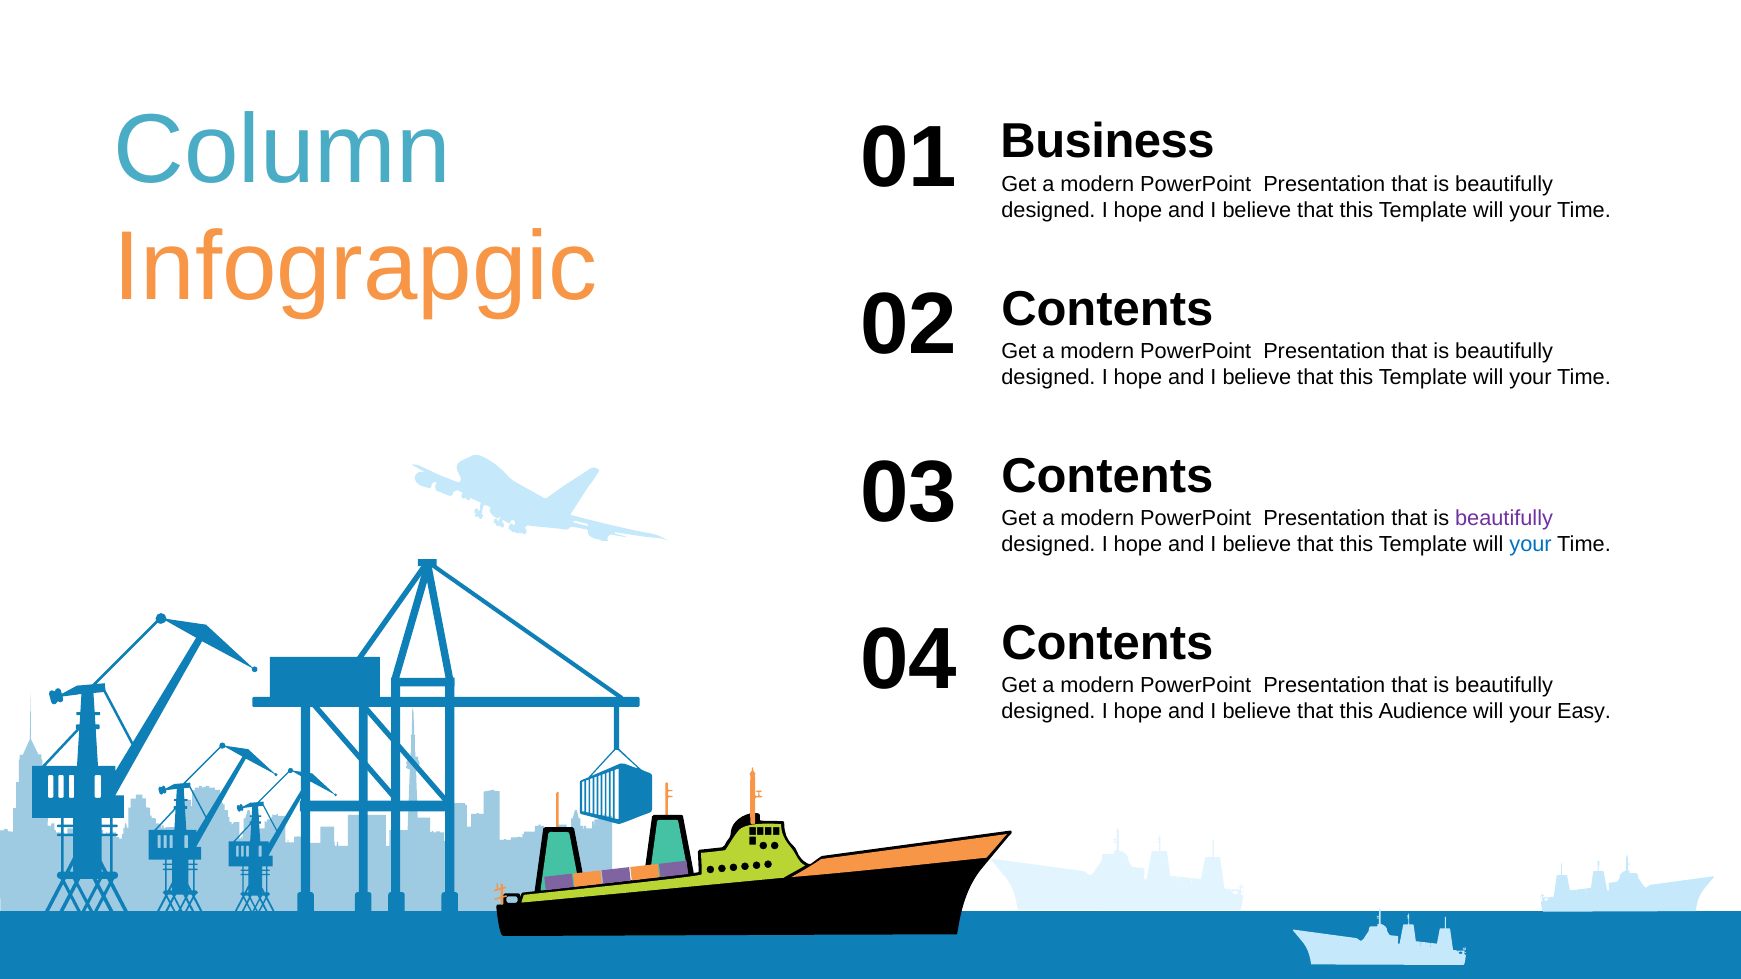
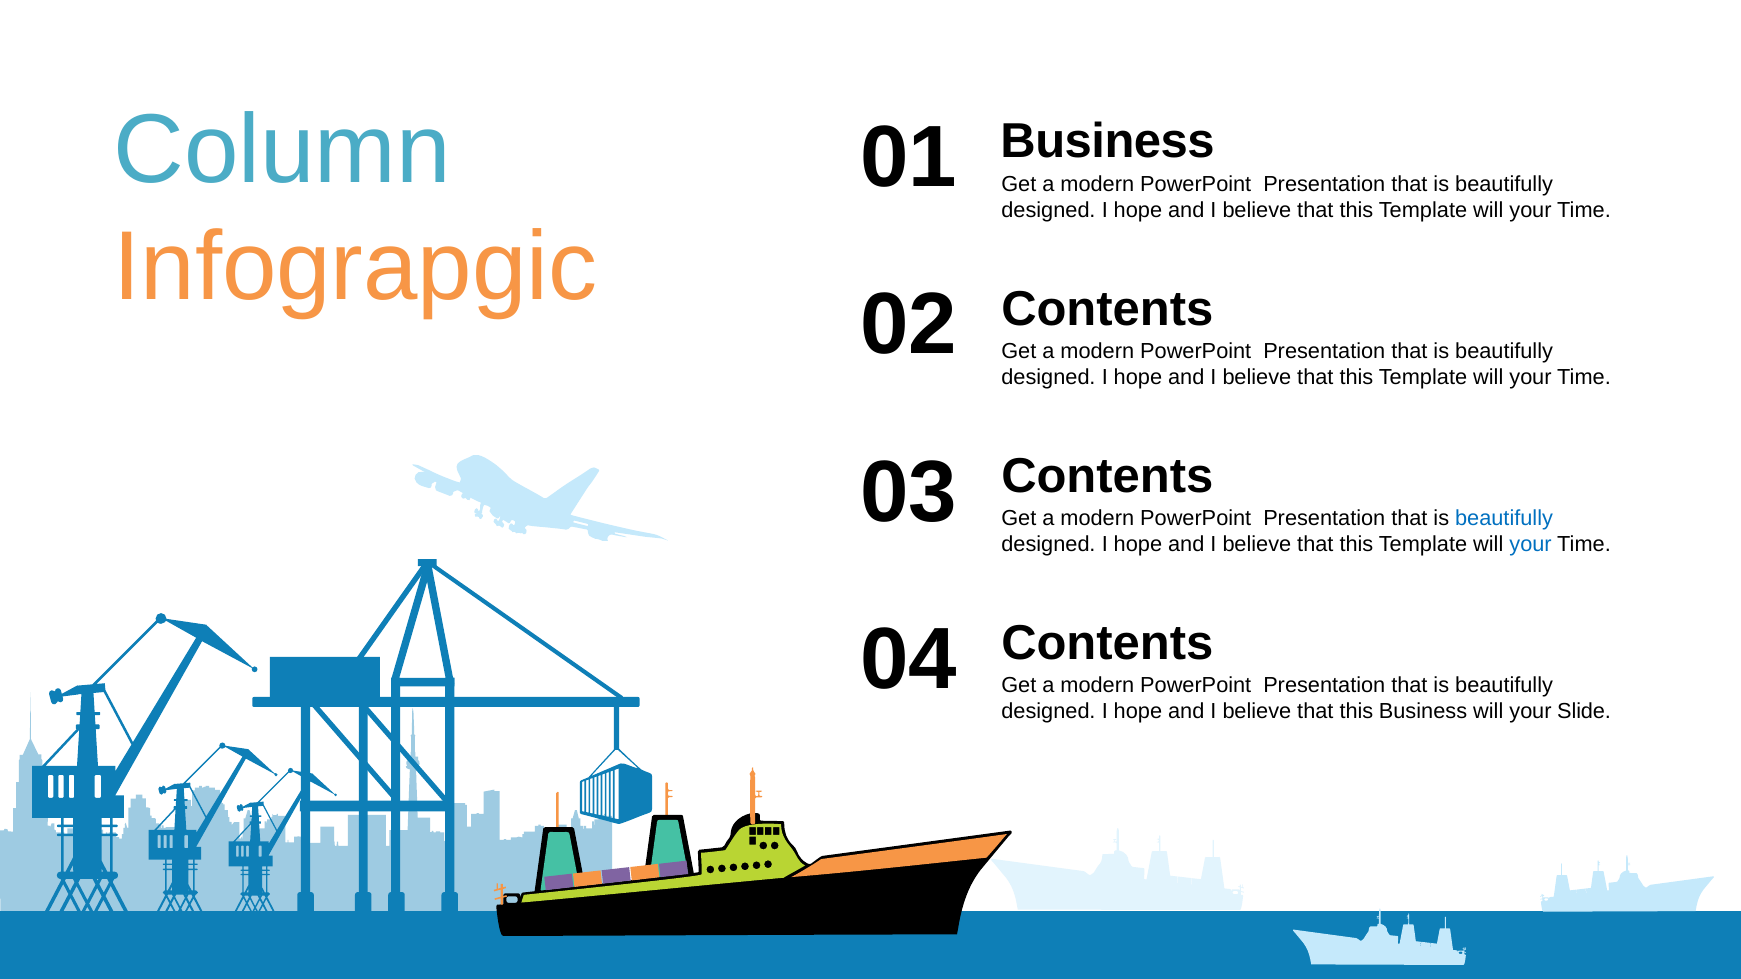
beautifully colour: purple -> blue (1504, 519)
this Audience: Audience -> Business (1423, 712)
Easy: Easy -> Slide (1584, 712)
